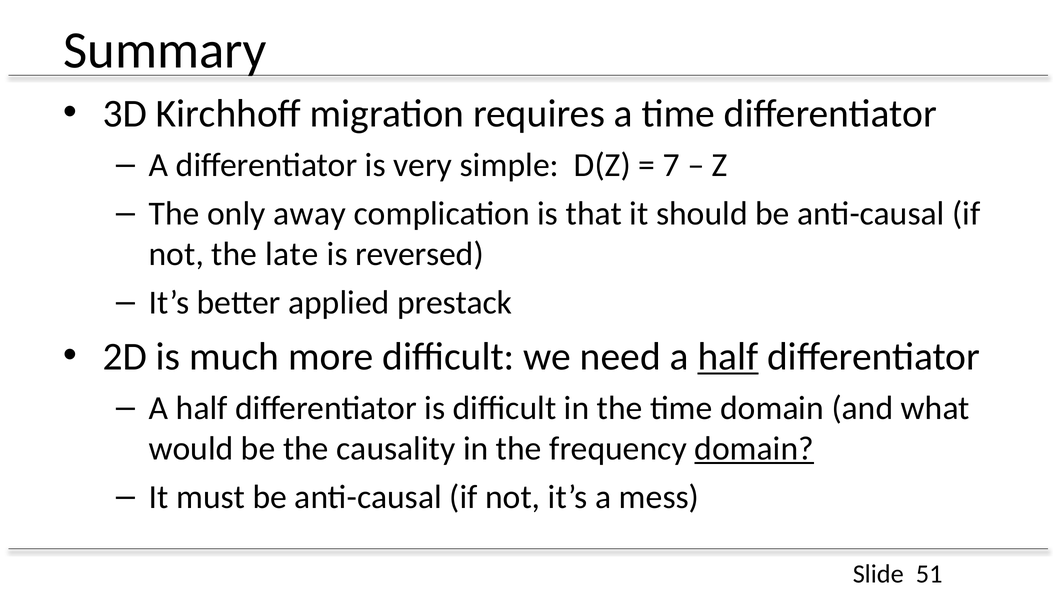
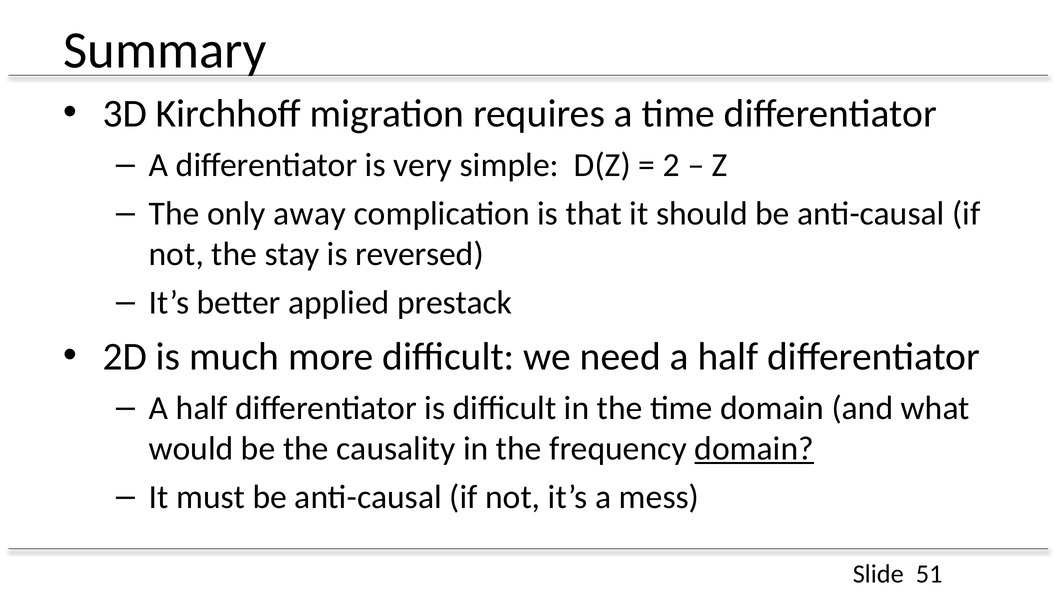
7: 7 -> 2 (671, 165)
late: late -> stay (292, 254)
half underline: present -> none (728, 356)
